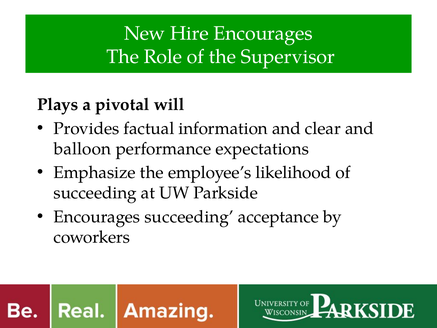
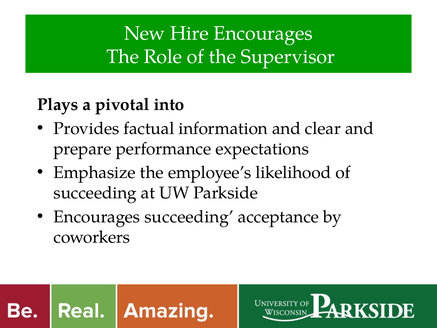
will: will -> into (169, 105)
balloon: balloon -> prepare (83, 149)
